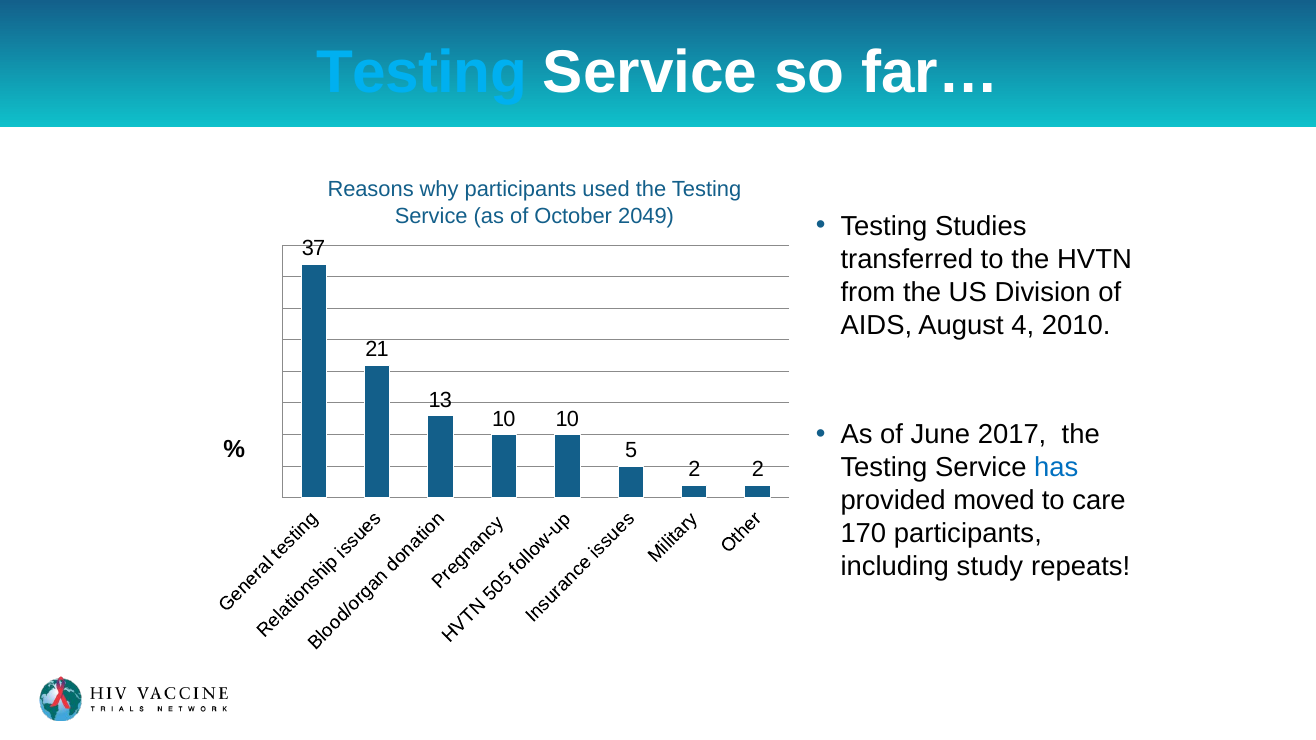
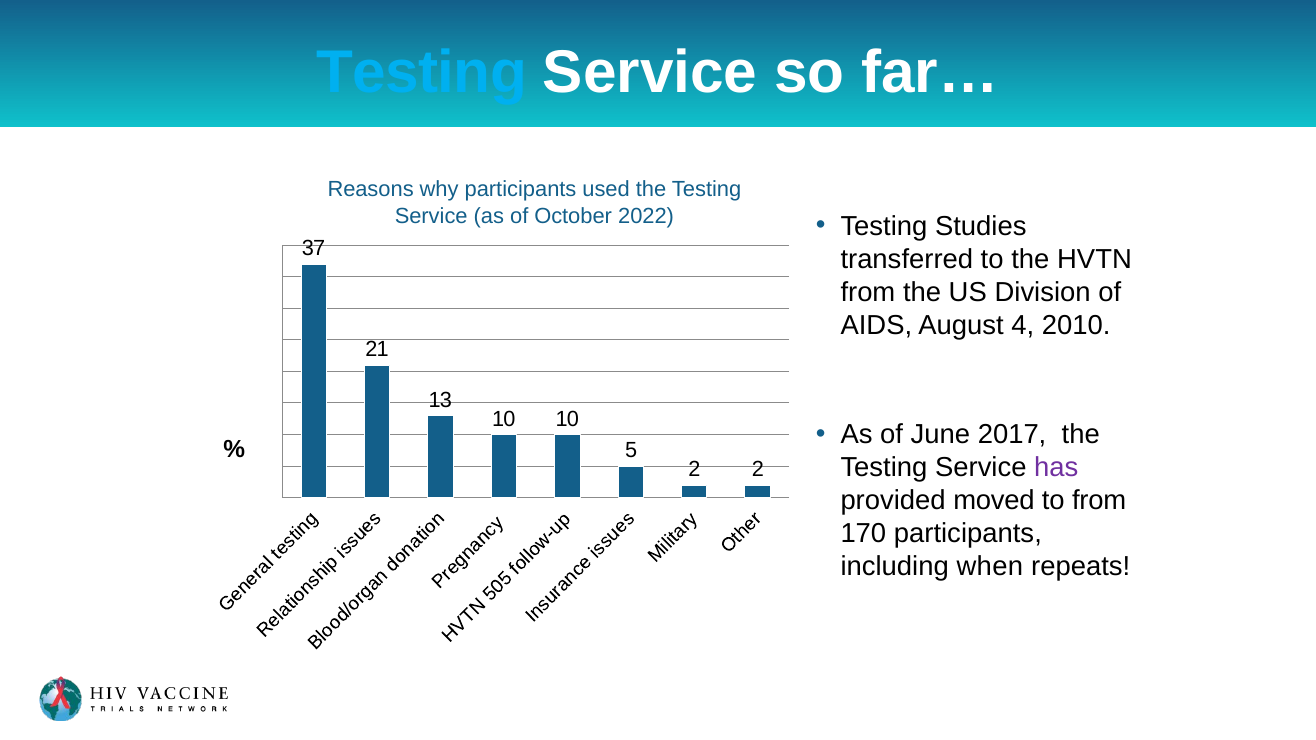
2049: 2049 -> 2022 (646, 216)
has colour: blue -> purple (1056, 468)
to care: care -> from (1099, 501)
study: study -> when (990, 567)
